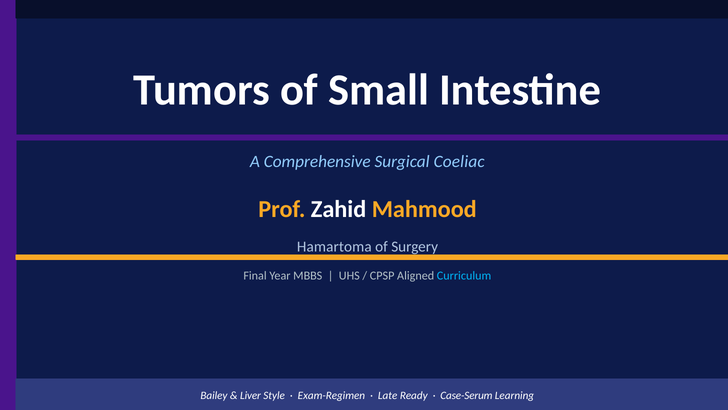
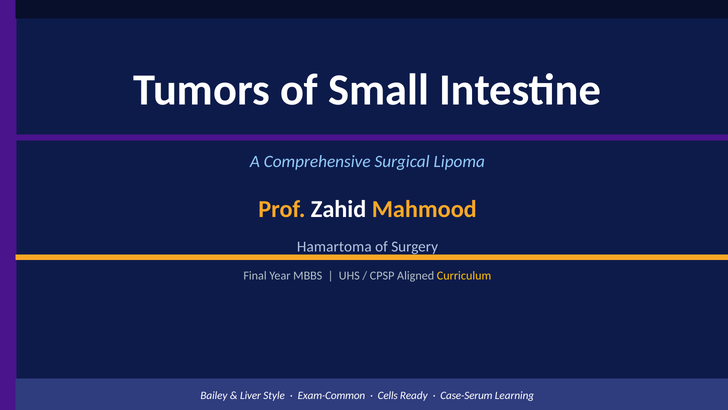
Coeliac: Coeliac -> Lipoma (459, 161)
Curriculum colour: light blue -> yellow (464, 276)
Exam-Regimen: Exam-Regimen -> Exam-Common (331, 395)
Late: Late -> Cells (388, 395)
